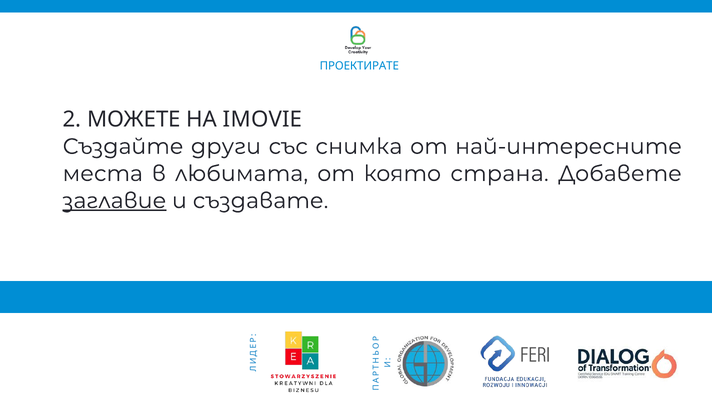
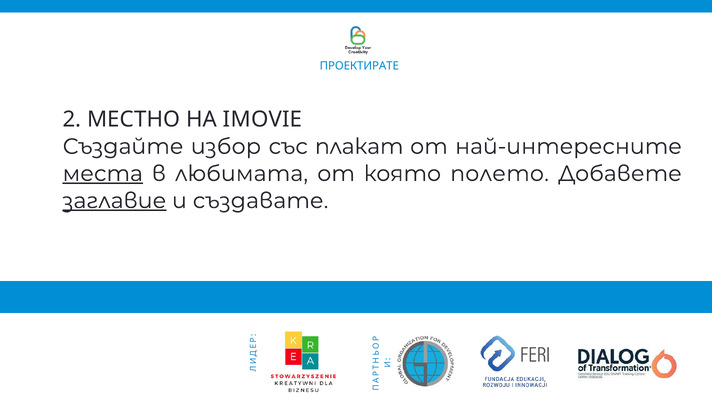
МОЖЕТЕ: МОЖЕТЕ -> МЕСТНО (134, 120)
други: други -> избор (226, 147)
снимка: снимка -> плакат (359, 147)
места underline: none -> present (103, 174)
страна: страна -> полето (500, 174)
